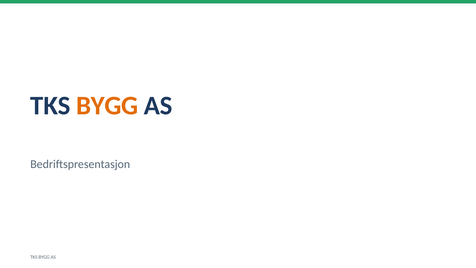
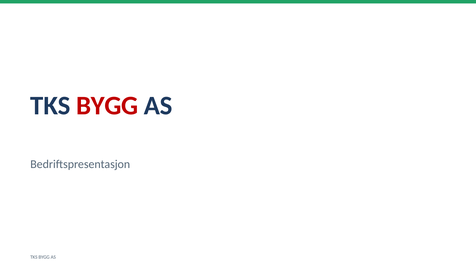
BYGG colour: orange -> red (107, 106)
